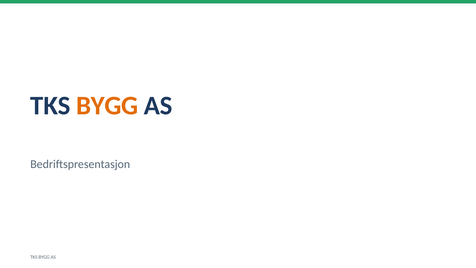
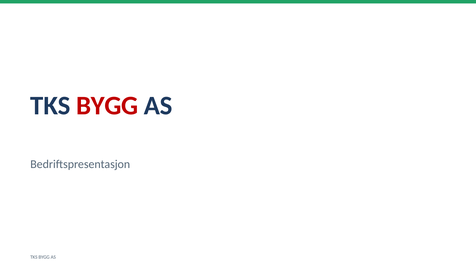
BYGG colour: orange -> red (107, 106)
